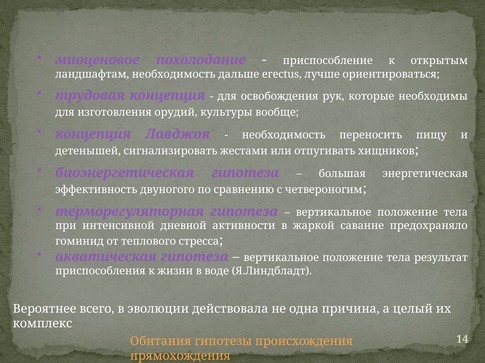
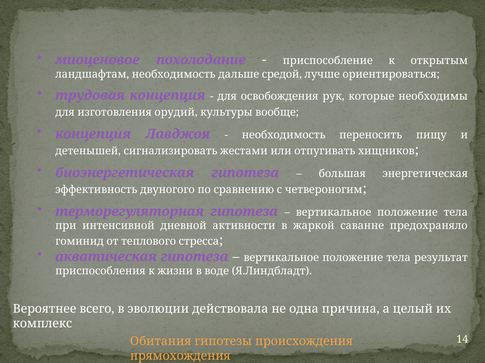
erectus: erectus -> средой (282, 74)
